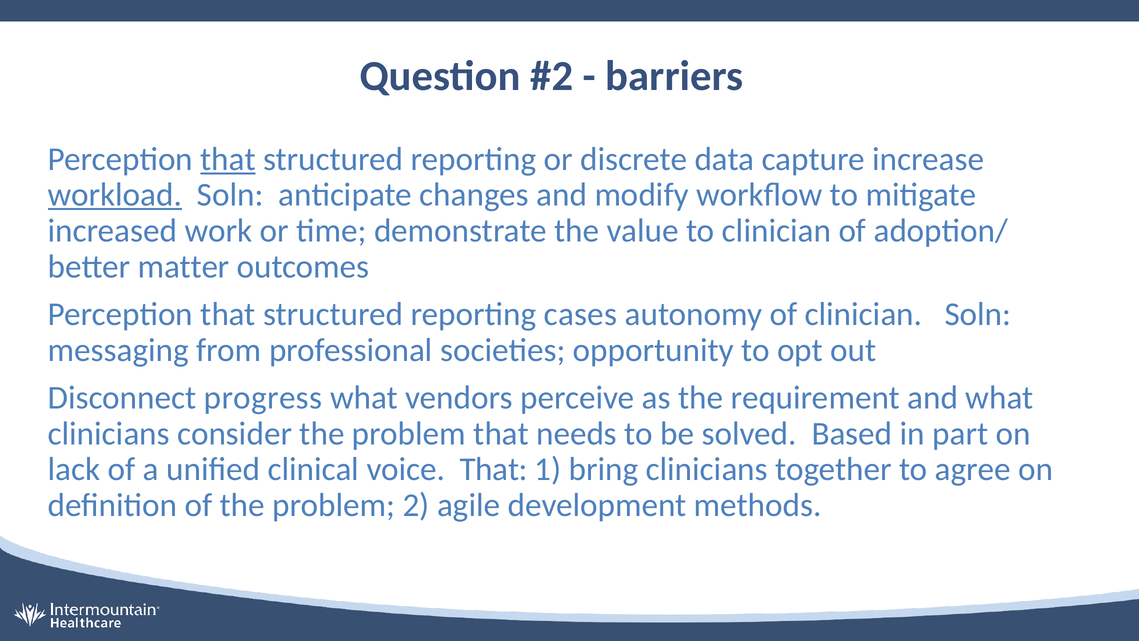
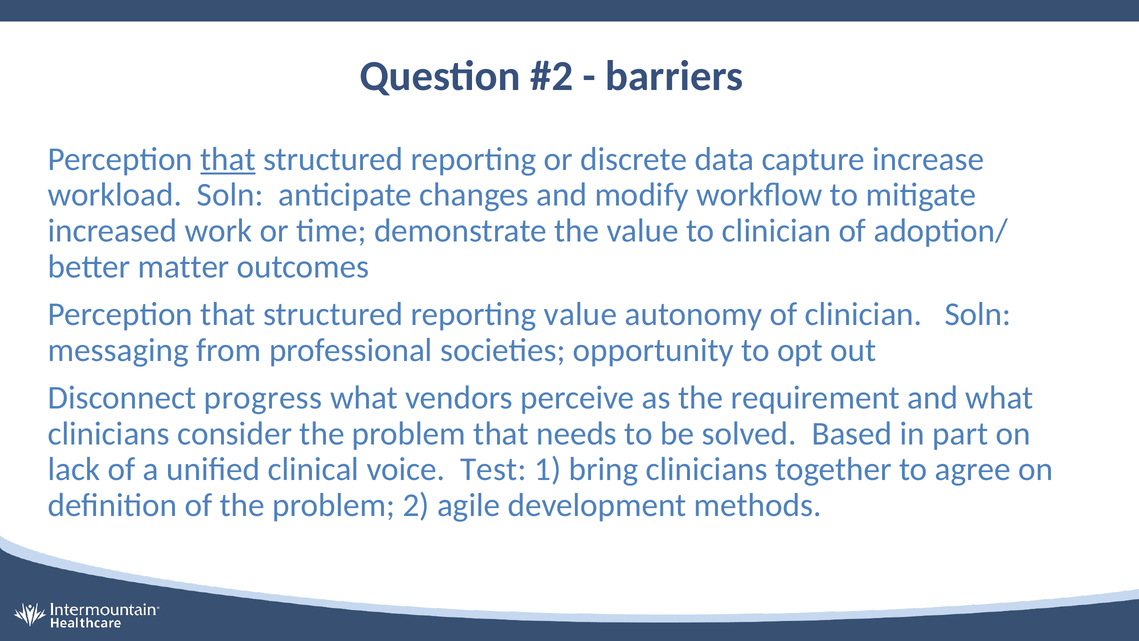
workload underline: present -> none (115, 195)
reporting cases: cases -> value (580, 314)
voice That: That -> Test (493, 469)
